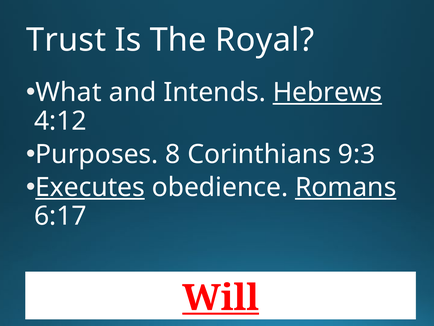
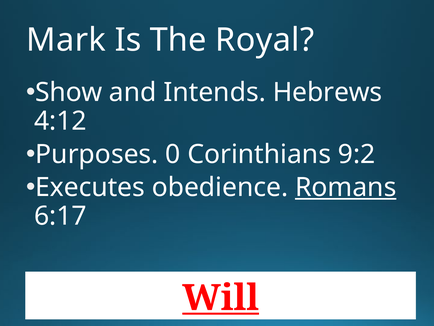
Trust: Trust -> Mark (66, 40)
What: What -> Show (69, 92)
Hebrews underline: present -> none (327, 92)
8: 8 -> 0 (173, 154)
9:3: 9:3 -> 9:2 (357, 154)
Executes underline: present -> none (90, 187)
